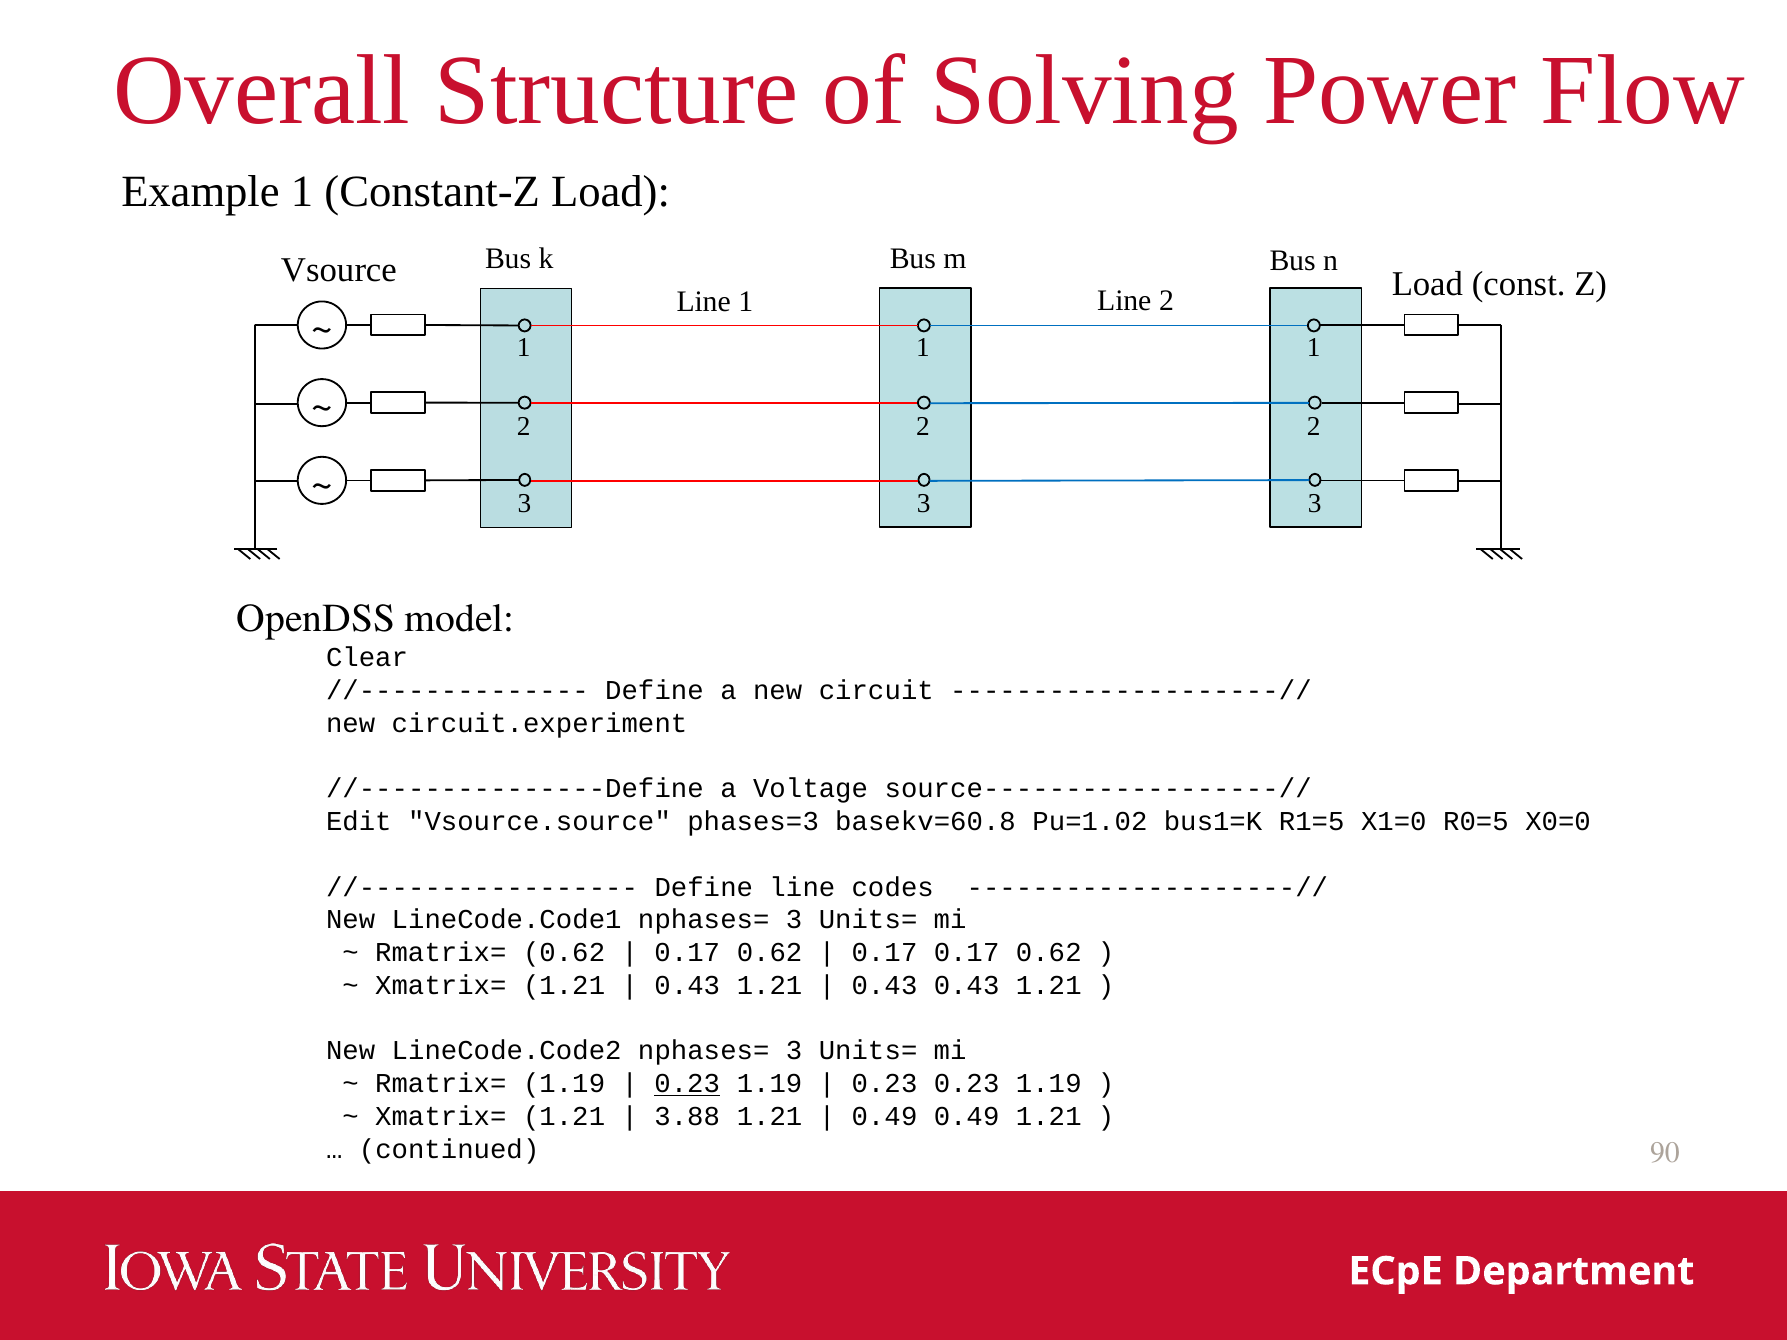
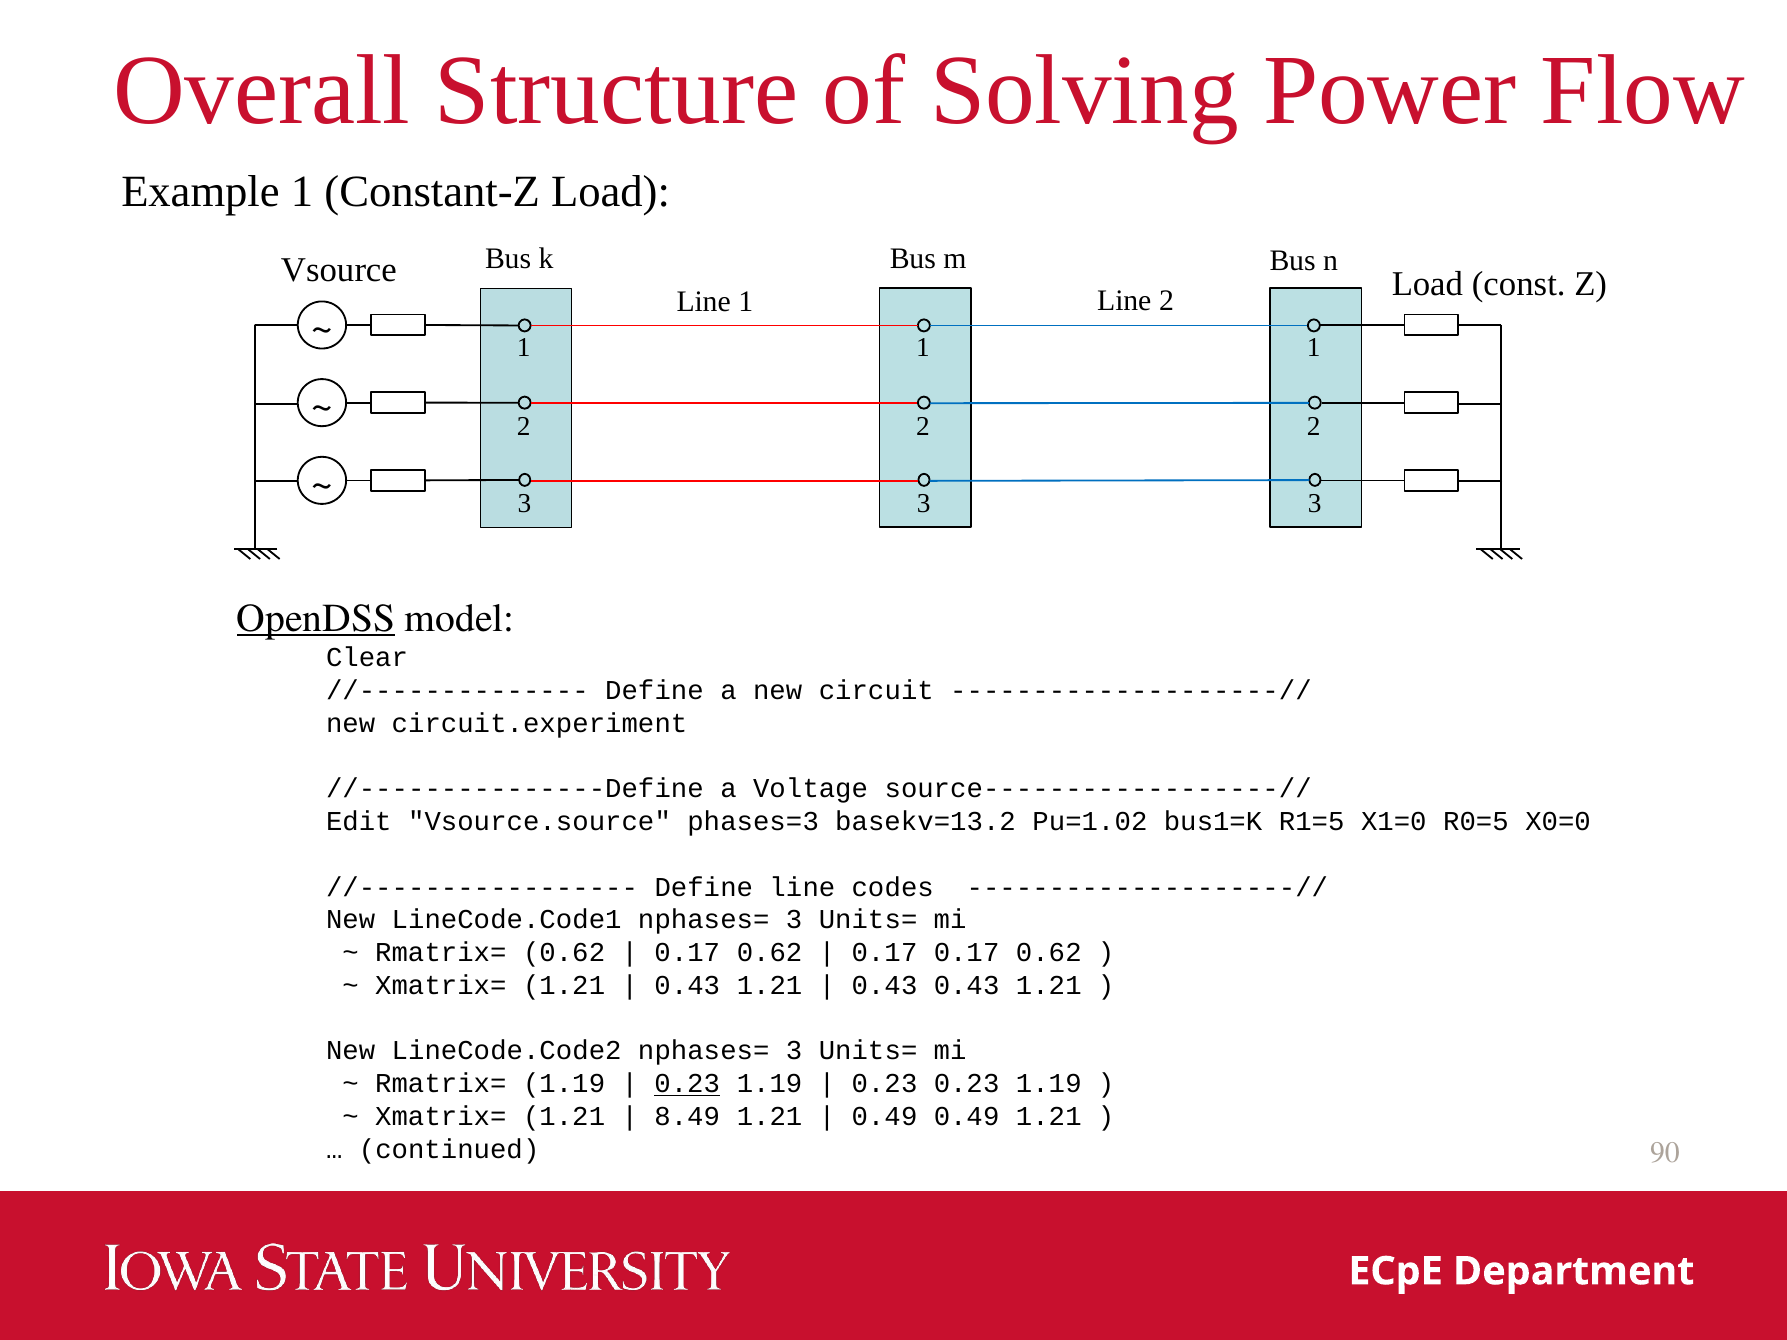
OpenDSS underline: none -> present (316, 618)
basekv=60.8: basekv=60.8 -> basekv=13.2 (926, 822)
3.88: 3.88 -> 8.49 (687, 1117)
